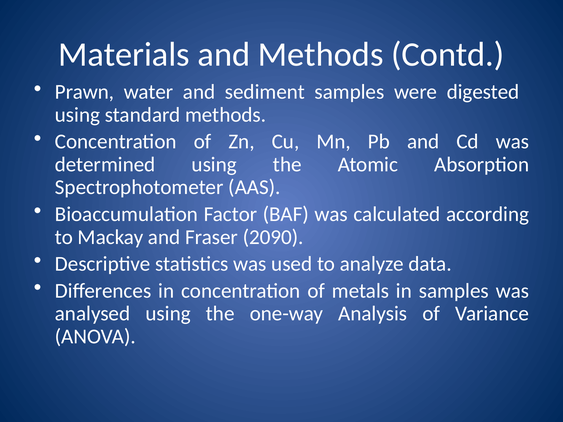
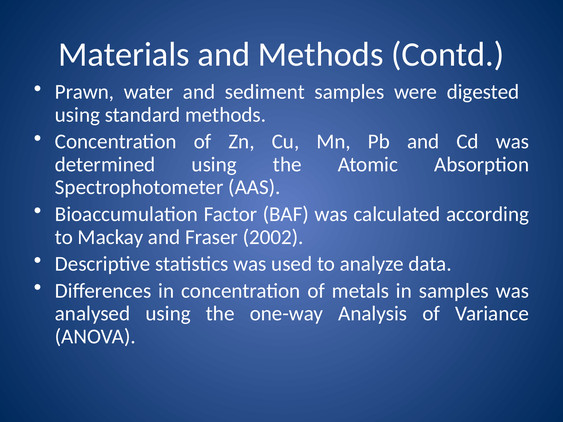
2090: 2090 -> 2002 (273, 237)
